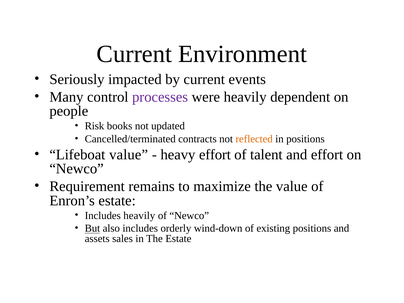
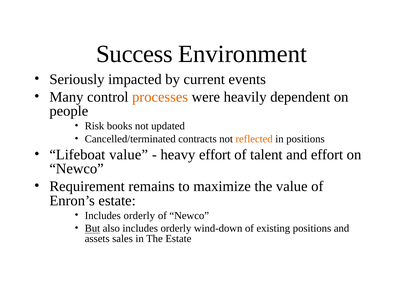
Current: Current -> Success (134, 54)
processes colour: purple -> orange (160, 97)
heavily: heavily -> orderly (139, 216)
